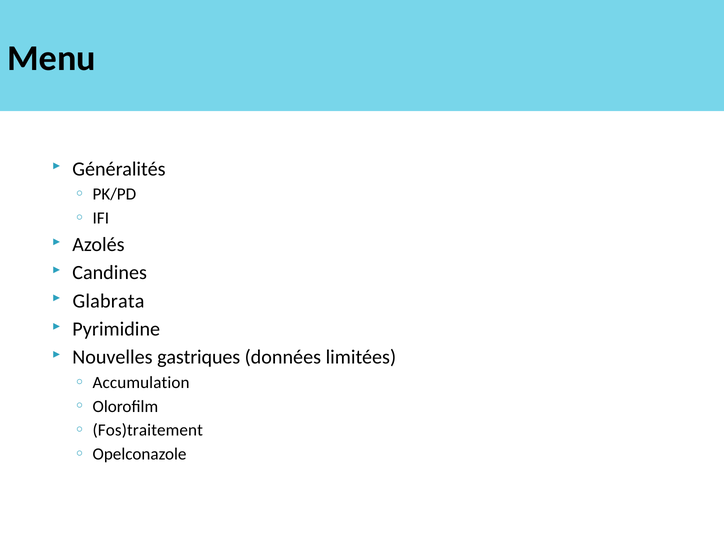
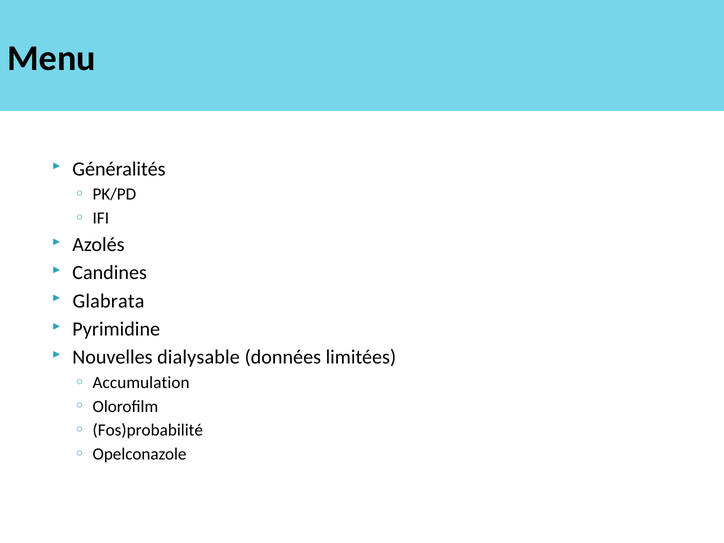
gastriques: gastriques -> dialysable (198, 357)
Fos)traitement: Fos)traitement -> Fos)probabilité (148, 430)
